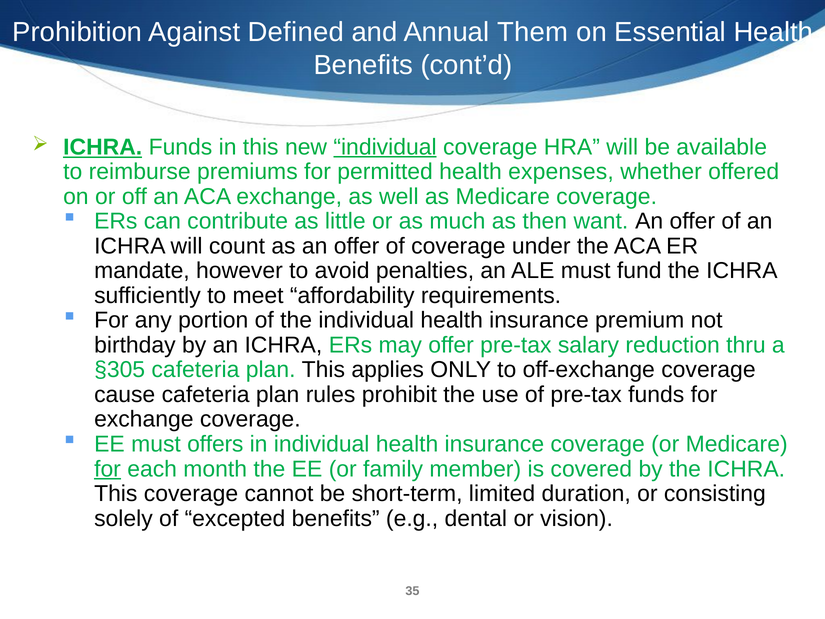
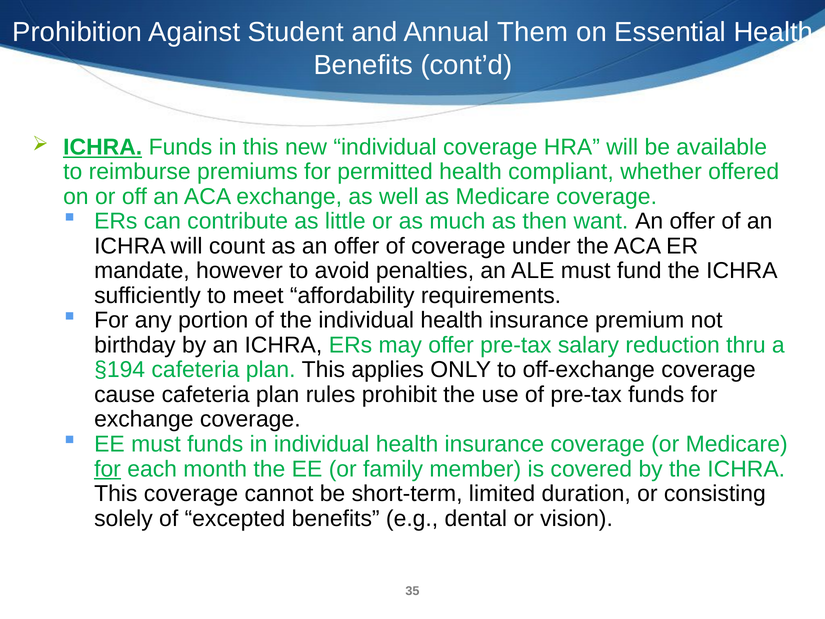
Defined: Defined -> Student (296, 32)
individual underline: present -> none (385, 147)
expenses: expenses -> compliant (561, 172)
§305: §305 -> §194 (120, 370)
must offers: offers -> funds (215, 444)
